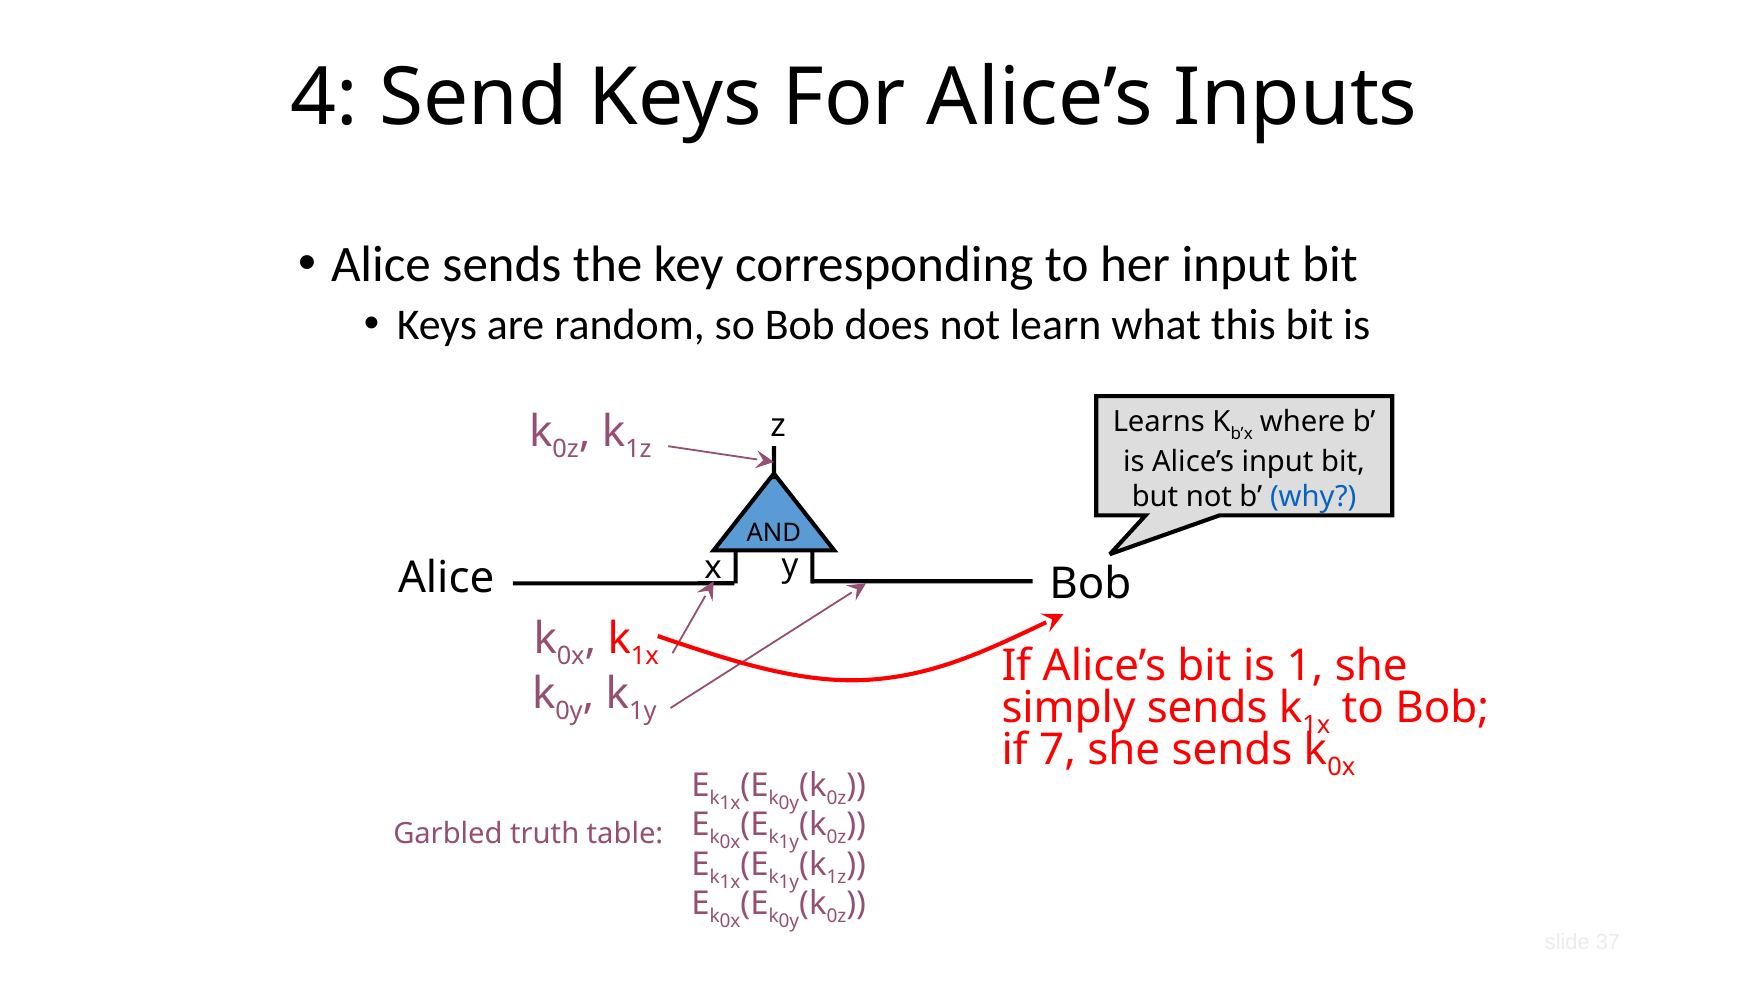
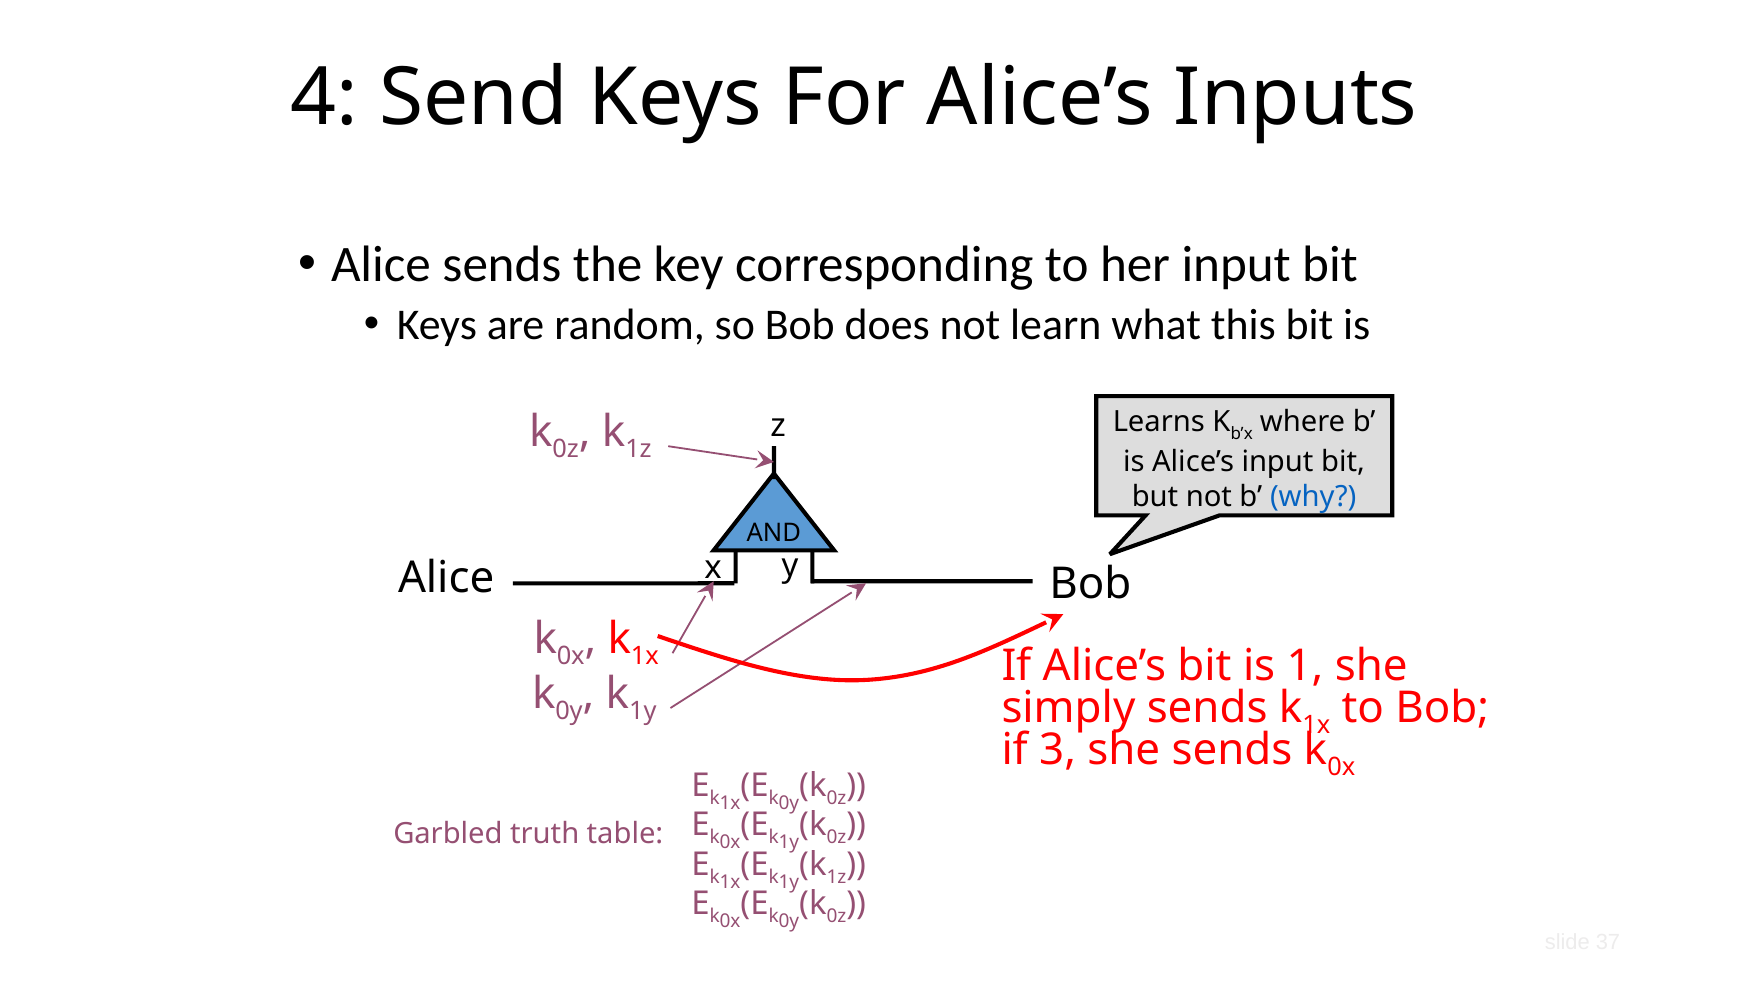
7: 7 -> 3 (1058, 750)
